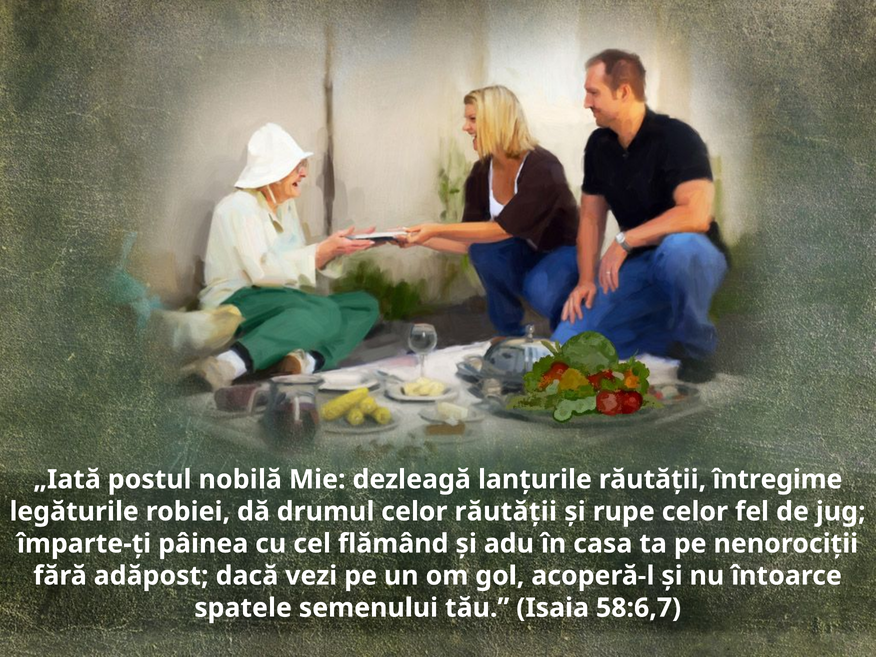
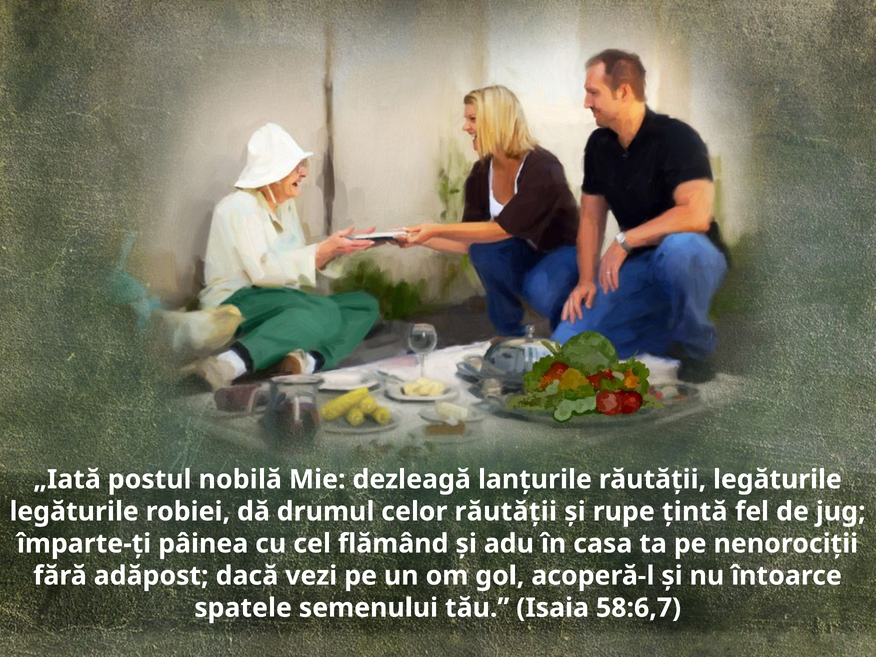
răutăţii întregime: întregime -> legăturile (777, 479)
rupe celor: celor -> ţintă (695, 512)
